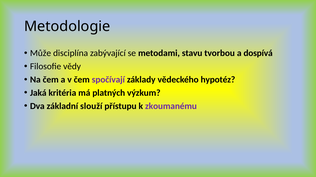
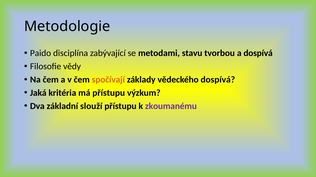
Může: Může -> Paido (41, 53)
spočívají colour: purple -> orange (108, 80)
vědeckého hypotéz: hypotéz -> dospívá (218, 80)
má platných: platných -> přístupu (109, 93)
